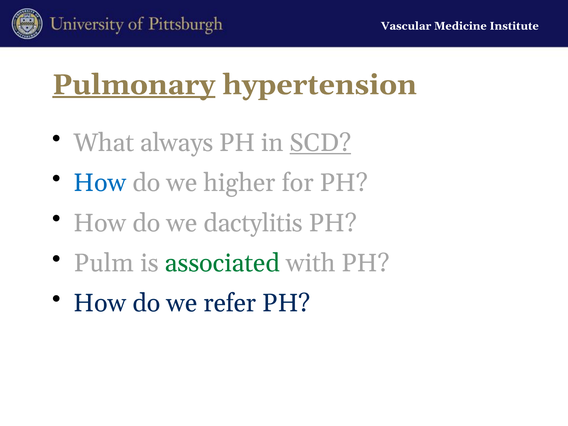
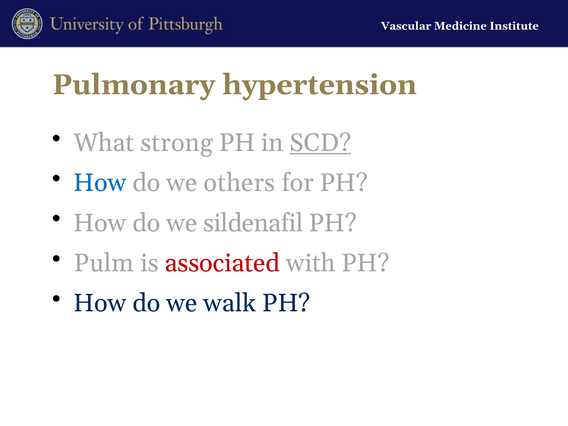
Pulmonary underline: present -> none (134, 85)
always: always -> strong (177, 143)
higher: higher -> others (239, 183)
dactylitis: dactylitis -> sildenafil (253, 223)
associated colour: green -> red (222, 263)
refer: refer -> walk (230, 303)
